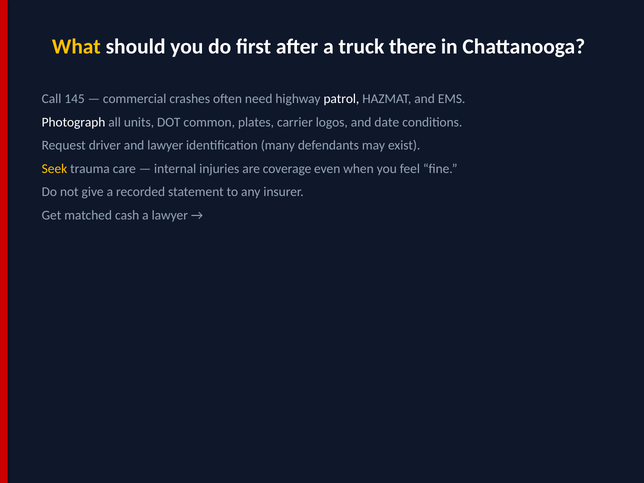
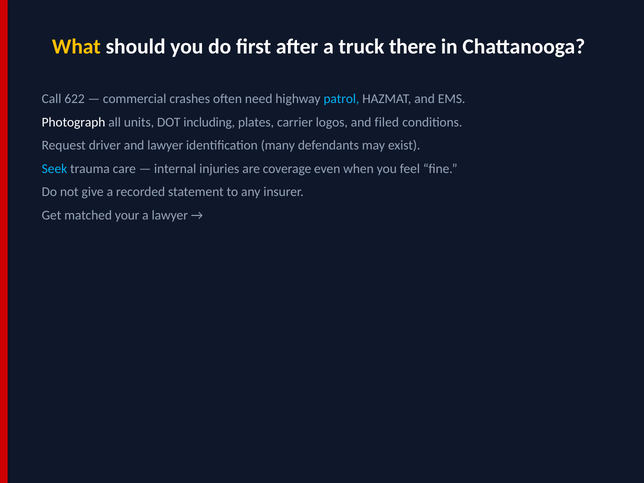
145: 145 -> 622 (75, 99)
patrol colour: white -> light blue (341, 99)
common: common -> including (209, 122)
date: date -> filed (387, 122)
Seek colour: yellow -> light blue (54, 169)
cash: cash -> your (127, 215)
